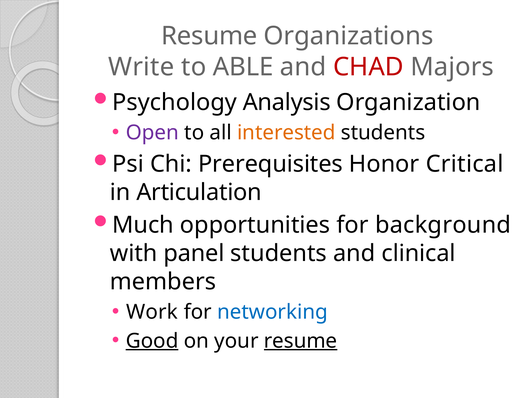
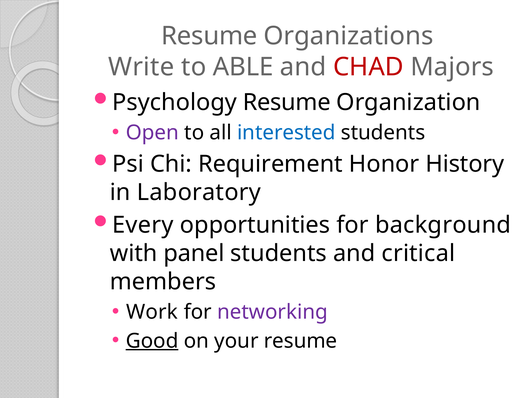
Psychology Analysis: Analysis -> Resume (287, 103)
interested colour: orange -> blue (286, 133)
Prerequisites: Prerequisites -> Requirement (270, 164)
Critical: Critical -> History (465, 164)
Articulation: Articulation -> Laboratory (199, 192)
Much: Much -> Every (143, 225)
clinical: clinical -> critical (418, 254)
networking colour: blue -> purple (273, 312)
resume underline: present -> none (301, 341)
